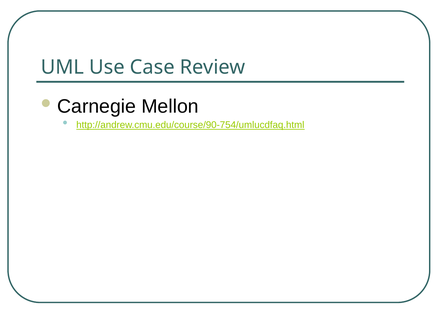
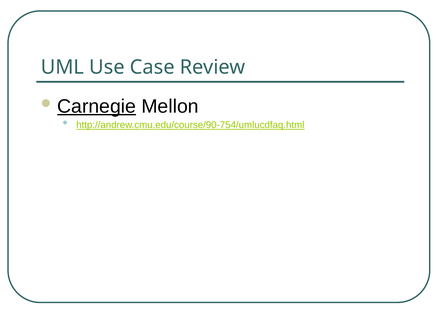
Carnegie underline: none -> present (97, 106)
